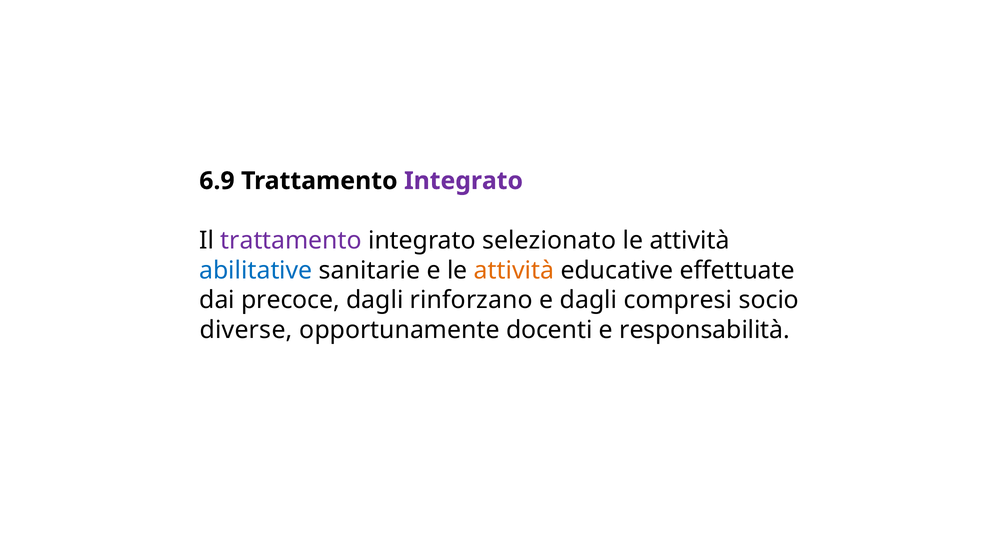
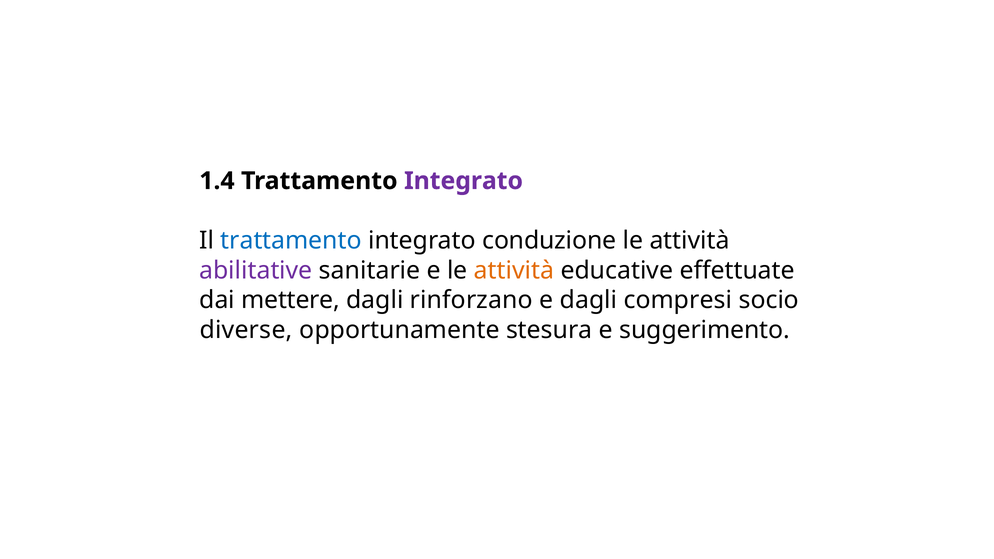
6.9: 6.9 -> 1.4 (217, 181)
trattamento colour: purple -> blue (291, 241)
selezionato: selezionato -> conduzione (549, 241)
abilitative colour: blue -> purple (256, 270)
precoce: precoce -> mettere (291, 300)
docenti: docenti -> stesura (549, 330)
responsabilità: responsabilità -> suggerimento (705, 330)
